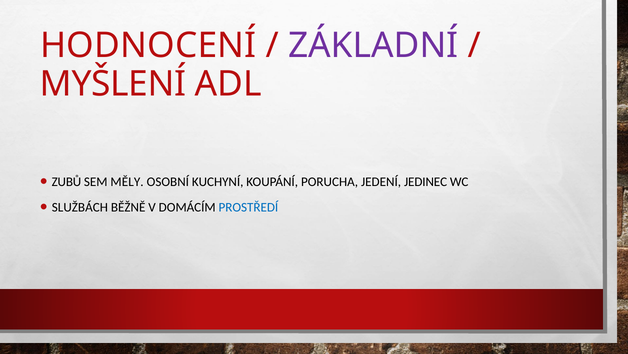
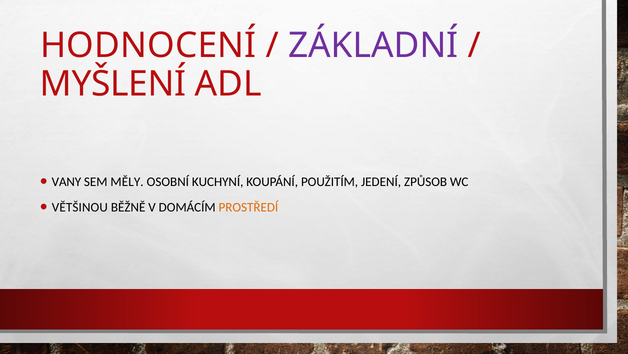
ZUBŮ: ZUBŮ -> VANY (66, 181)
PORUCHA: PORUCHA -> POUŽITÍM (330, 181)
JEDINEC: JEDINEC -> ZPŮSOB (426, 181)
SLUŽBÁCH: SLUŽBÁCH -> VĚTŠINOU (80, 207)
PROSTŘEDÍ colour: blue -> orange (248, 207)
